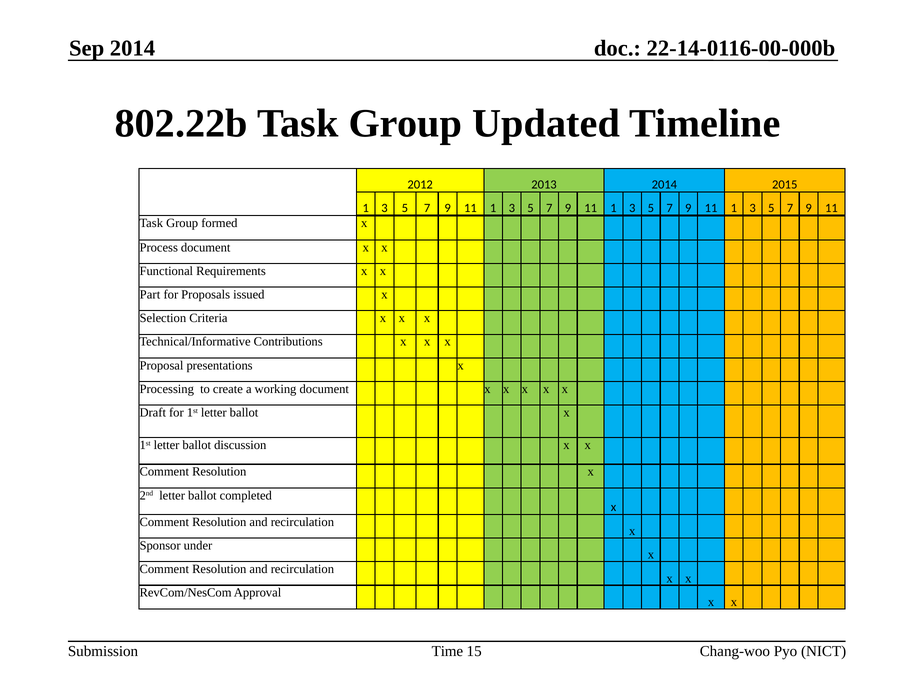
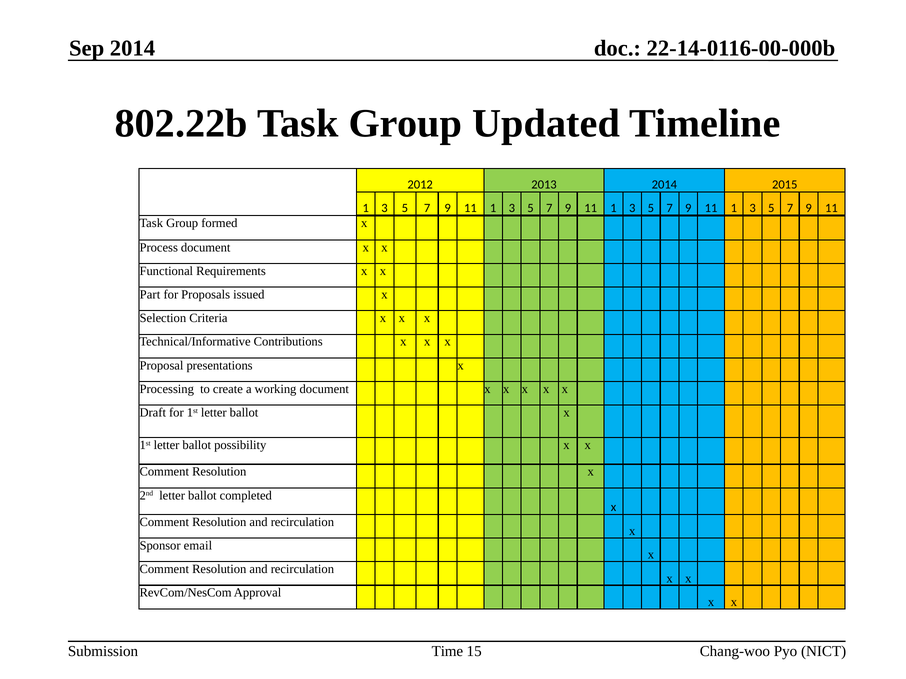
discussion: discussion -> possibility (240, 445)
under: under -> email (198, 546)
